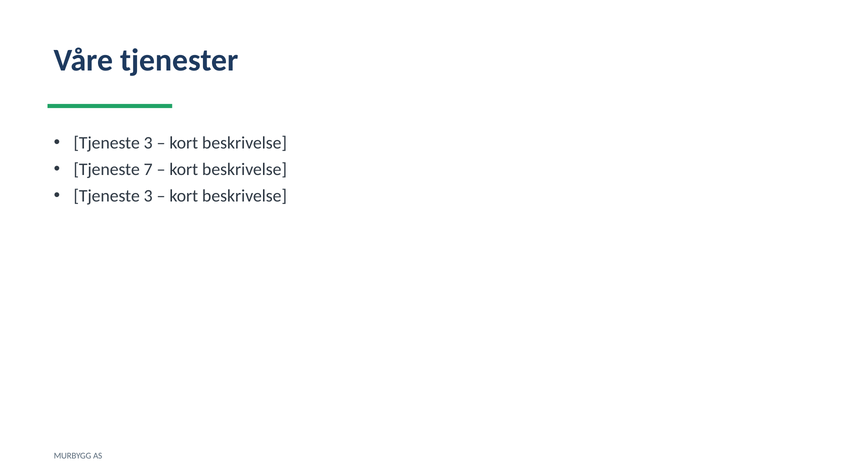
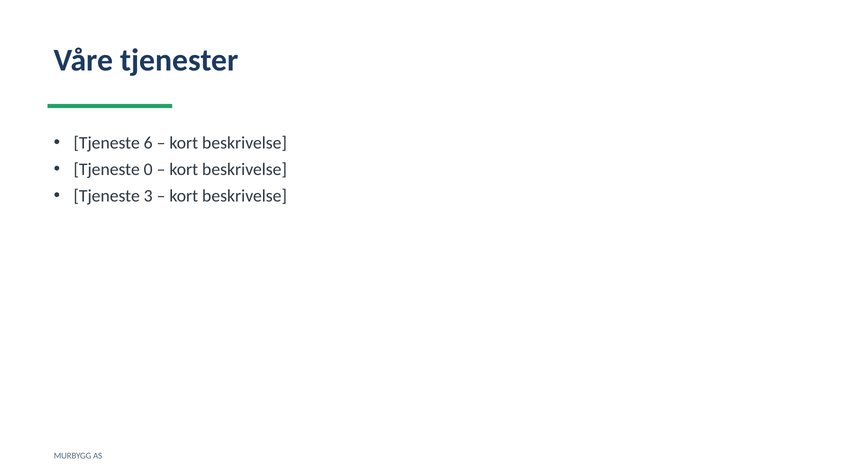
3: 3 -> 6 (148, 143)
7: 7 -> 0 (148, 170)
